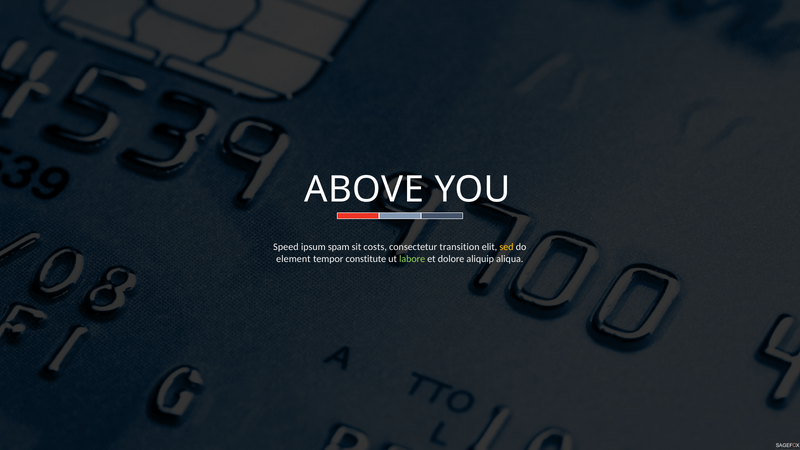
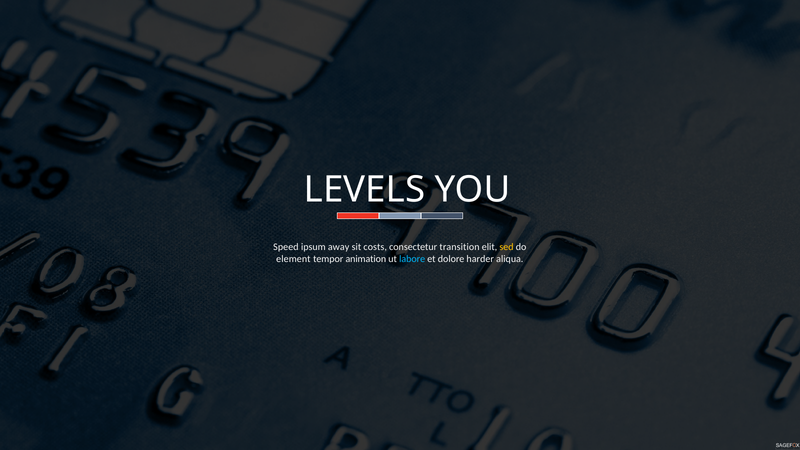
ABOVE: ABOVE -> LEVELS (365, 190)
spam: spam -> away (339, 247)
constitute: constitute -> animation (366, 259)
labore colour: light green -> light blue (412, 259)
aliquip: aliquip -> harder (480, 259)
